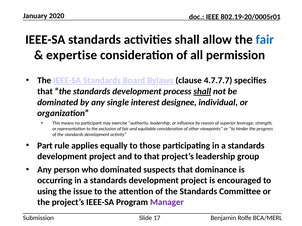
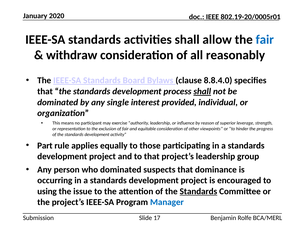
expertise: expertise -> withdraw (72, 55)
permission: permission -> reasonably (236, 55)
4.7.7.7: 4.7.7.7 -> 8.8.4.0 (218, 81)
designee: designee -> provided (179, 103)
Standards underline: none -> present (198, 192)
Manager colour: purple -> blue (167, 203)
